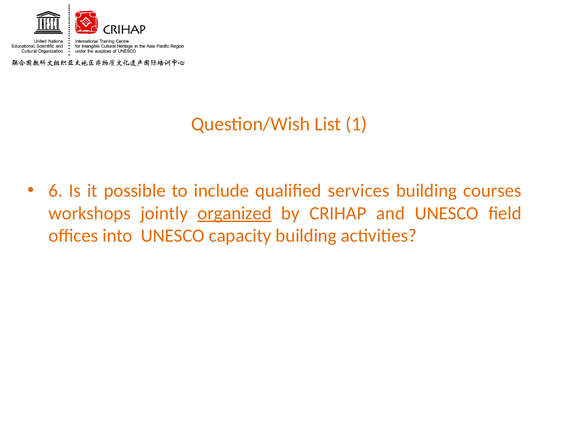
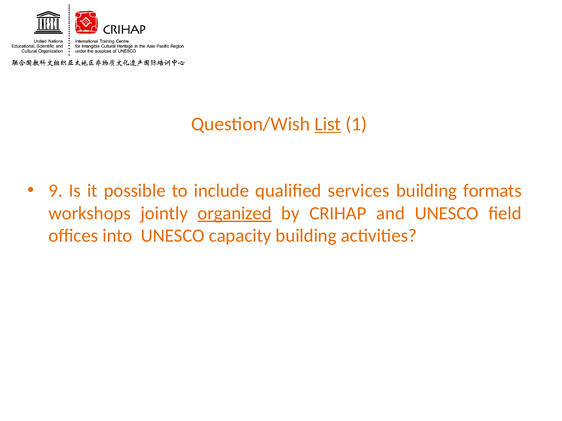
List underline: none -> present (328, 124)
6: 6 -> 9 (56, 191)
courses: courses -> formats (492, 191)
